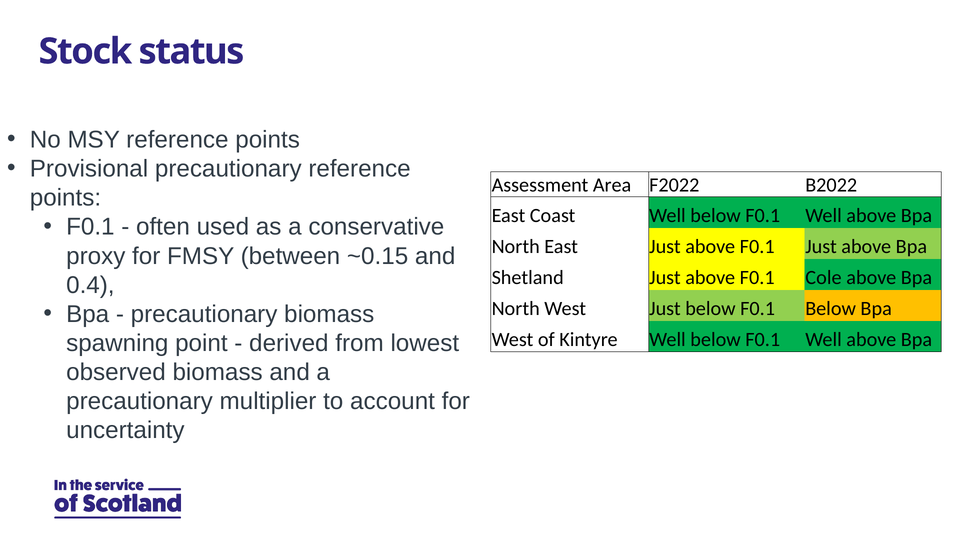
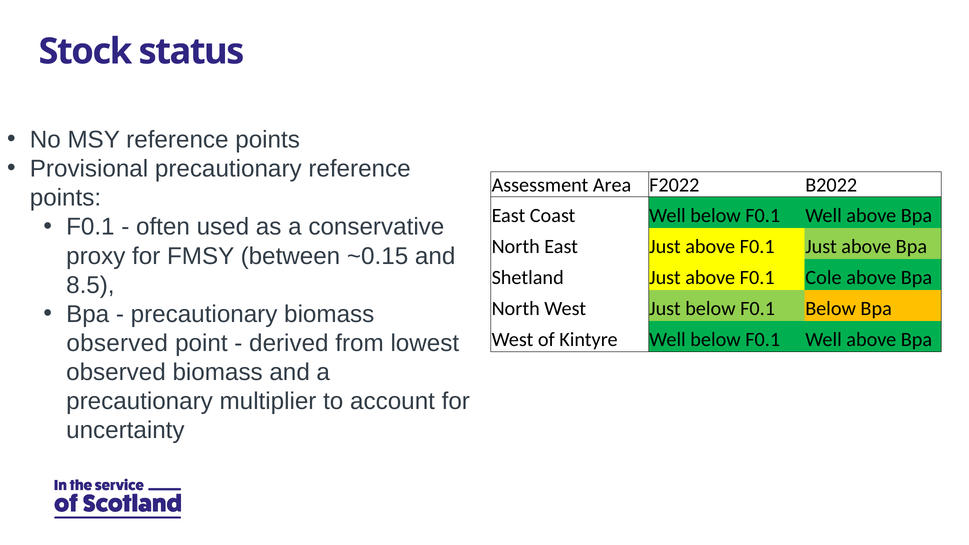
0.4: 0.4 -> 8.5 (90, 285)
spawning: spawning -> observed (117, 343)
